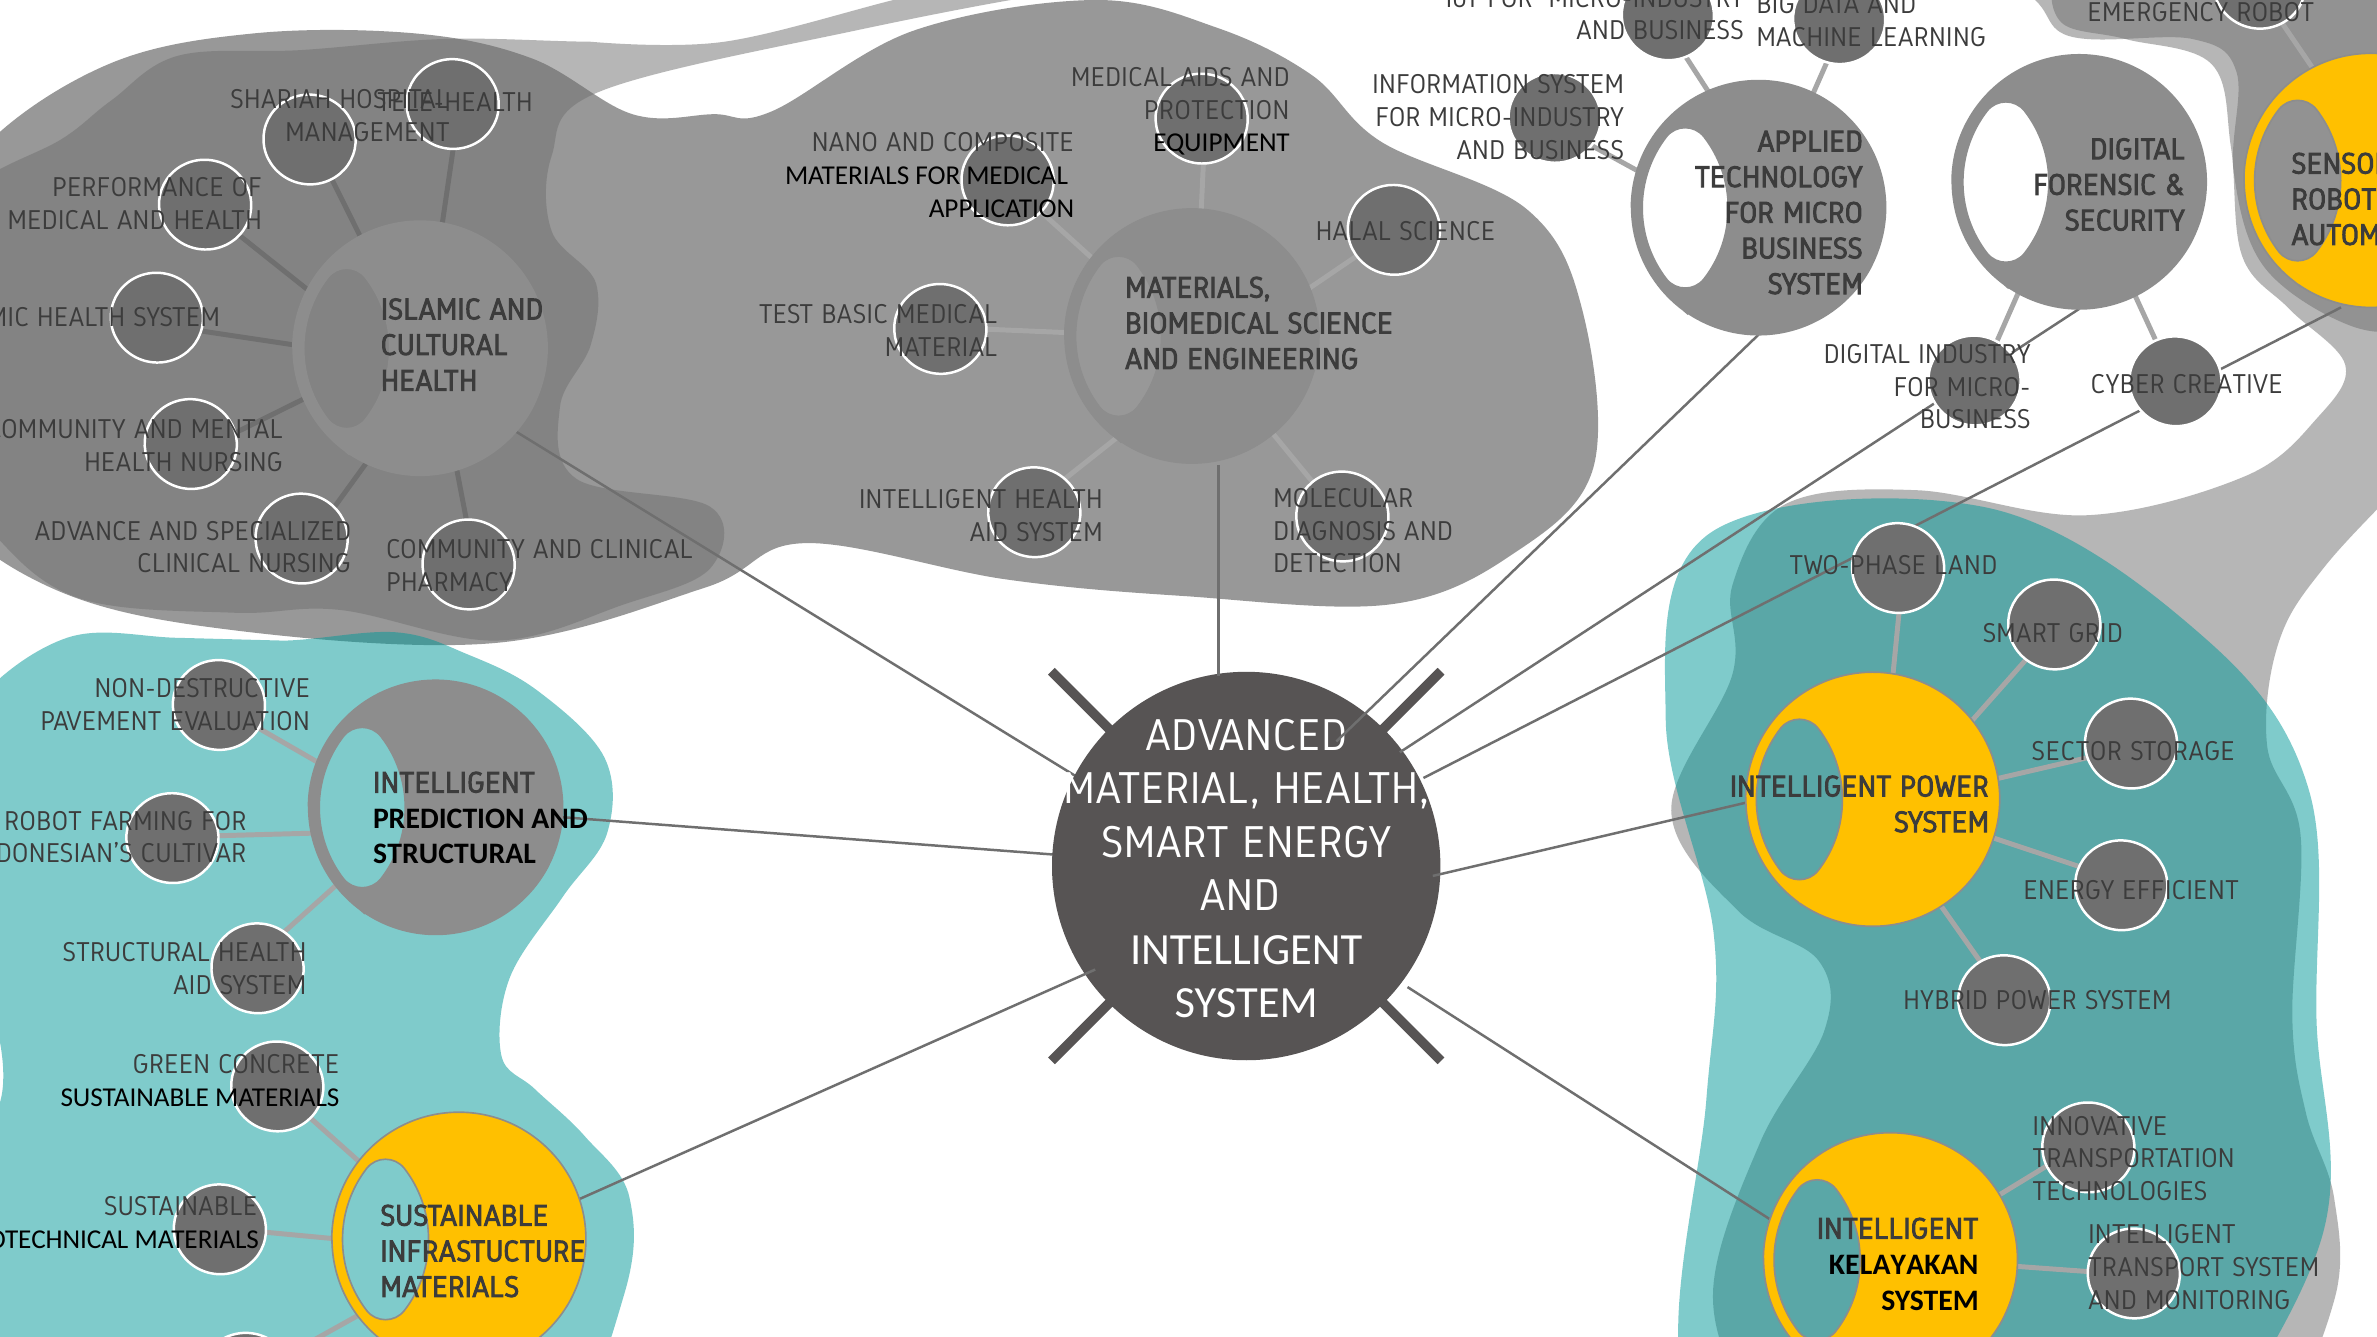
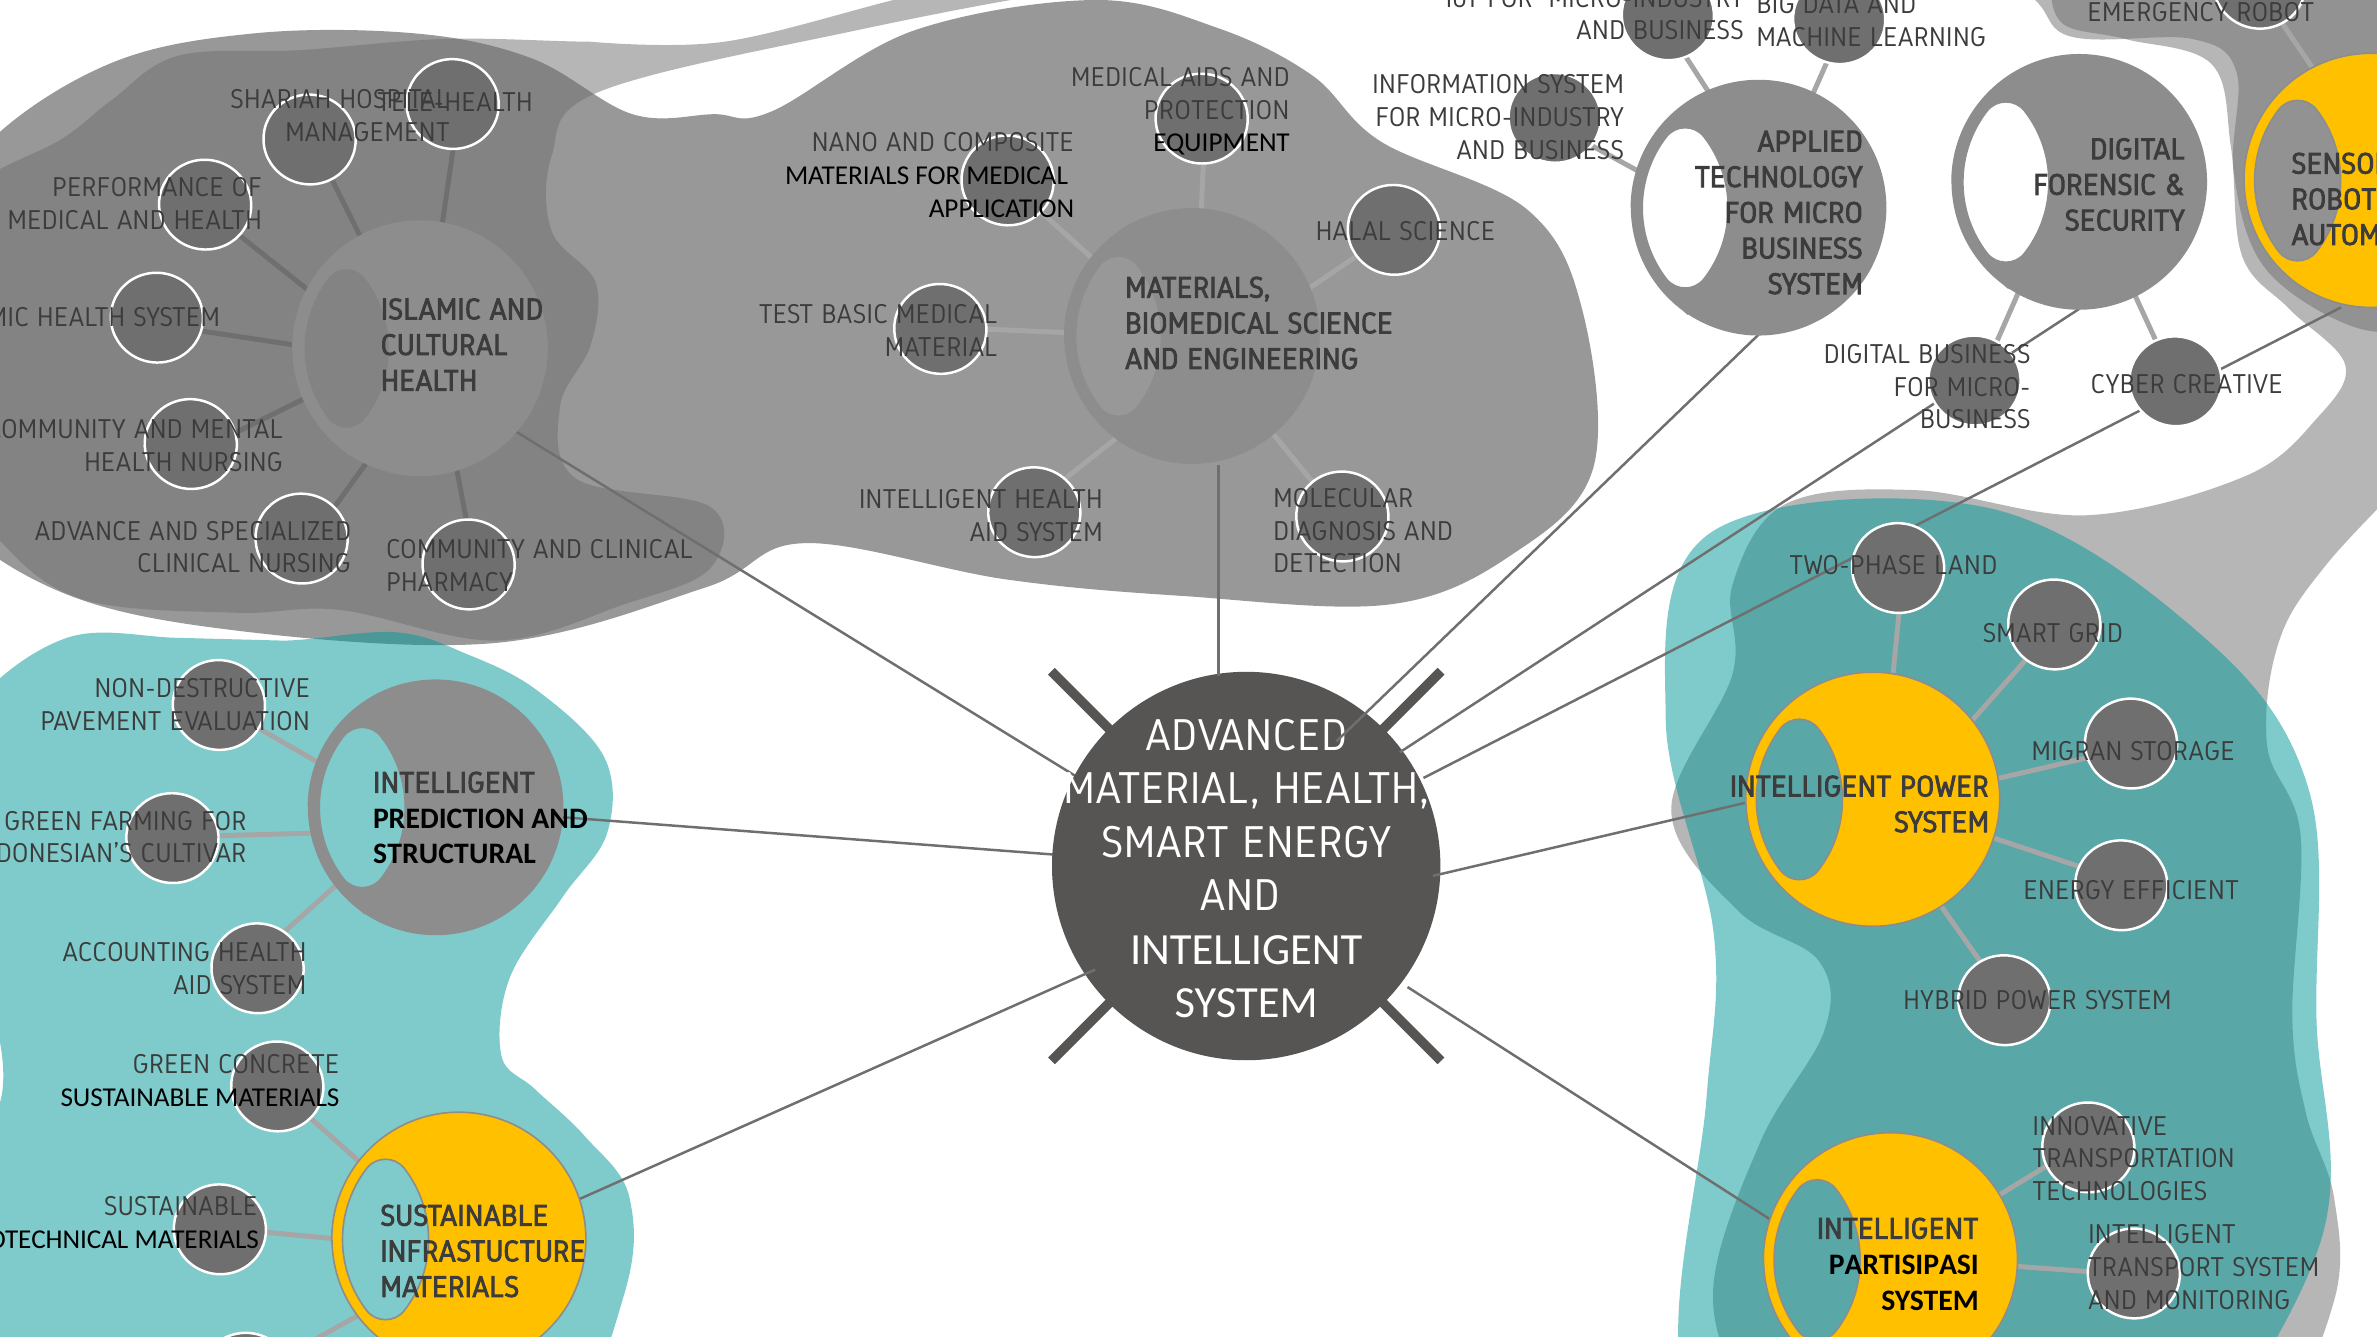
DIGITAL INDUSTRY: INDUSTRY -> BUSINESS (1974, 354)
SECTOR: SECTOR -> MIGRAN (2077, 751)
ROBOT: ROBOT -> GREEN (43, 821)
STRUCTURAL: STRUCTURAL -> ACCOUNTING (136, 953)
KELAYAKAN: KELAYAKAN -> PARTISIPASI (1904, 1264)
